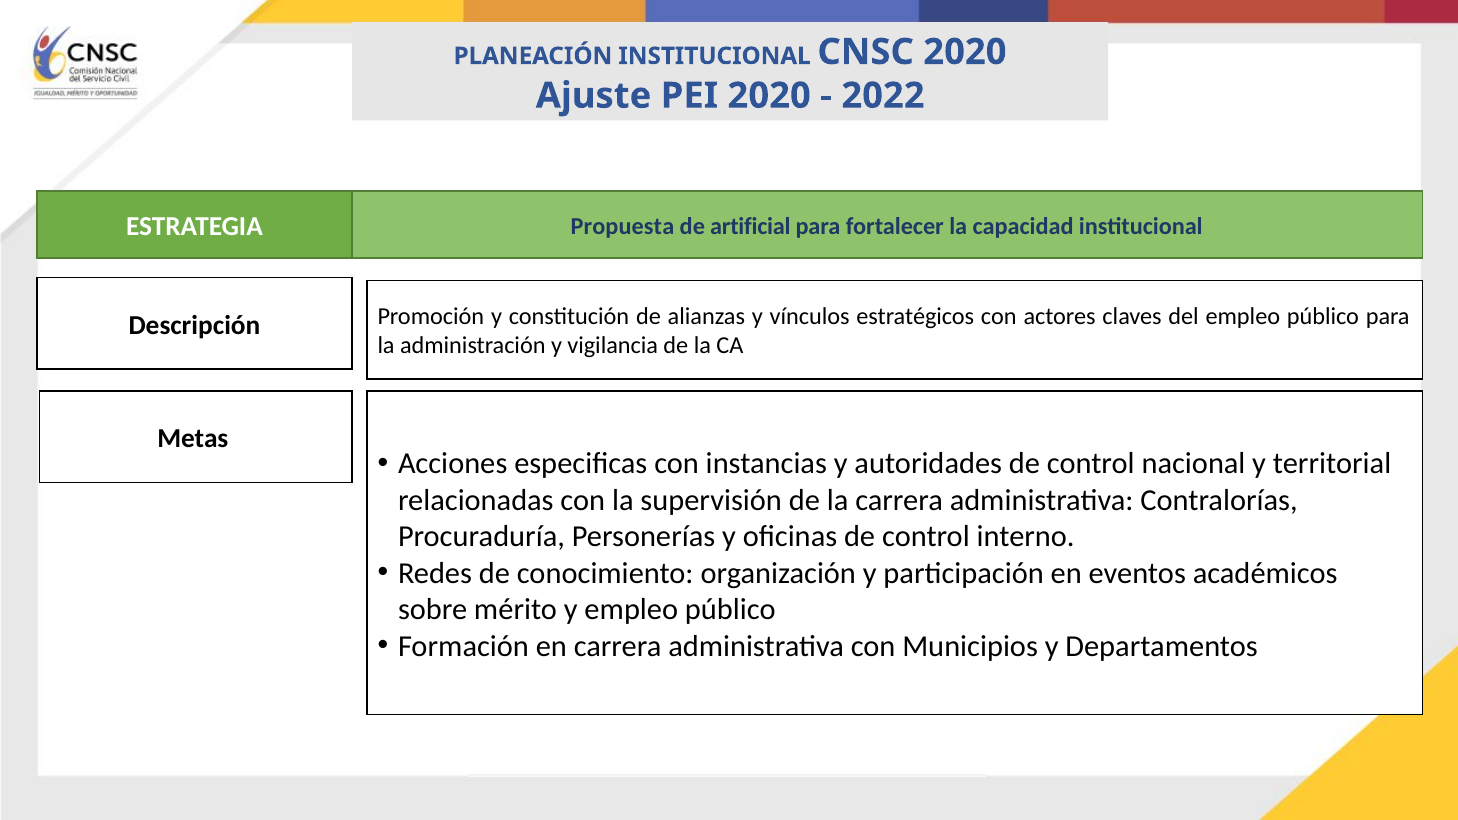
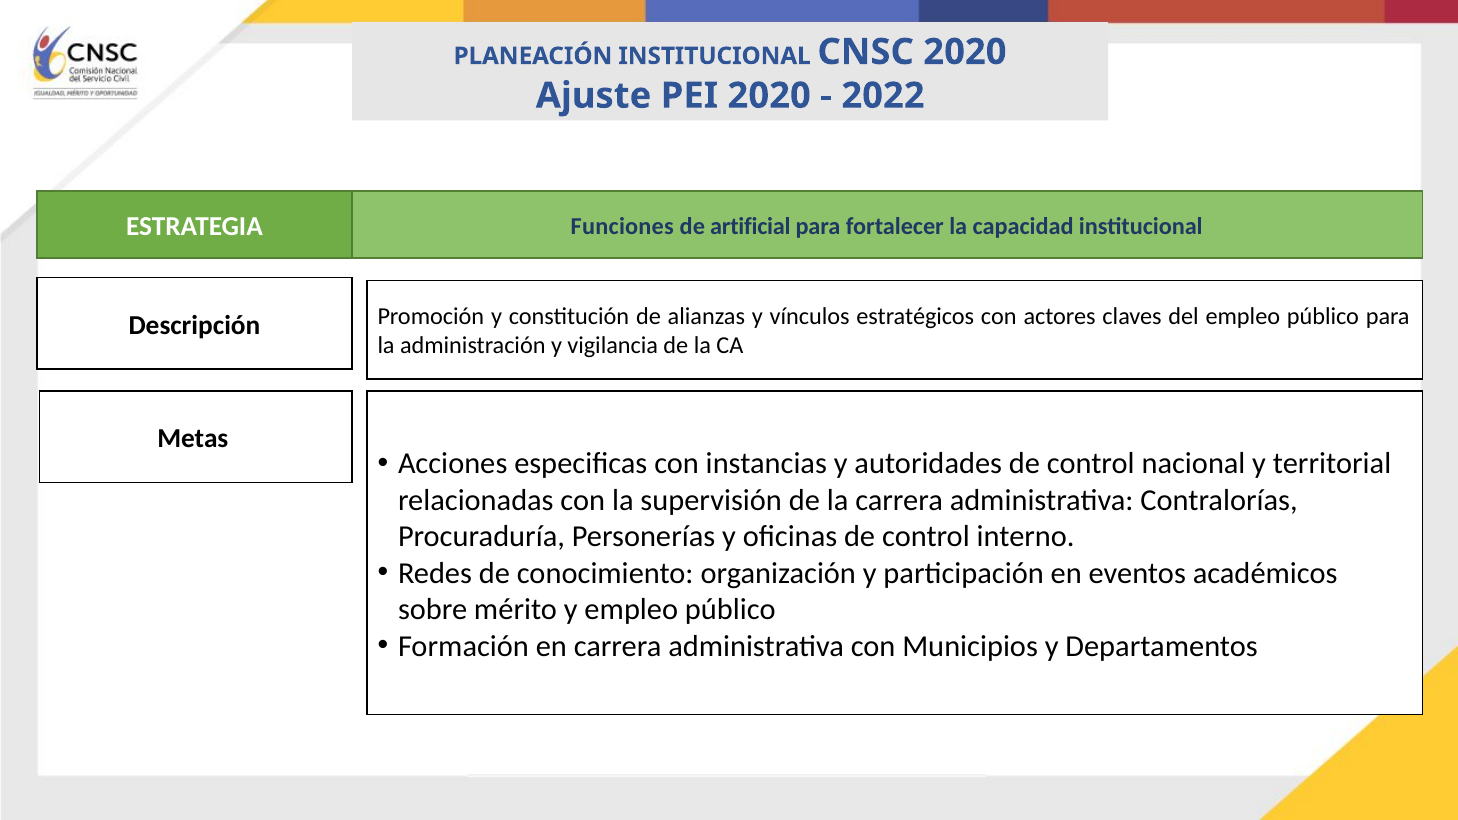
Propuesta: Propuesta -> Funciones (622, 226)
